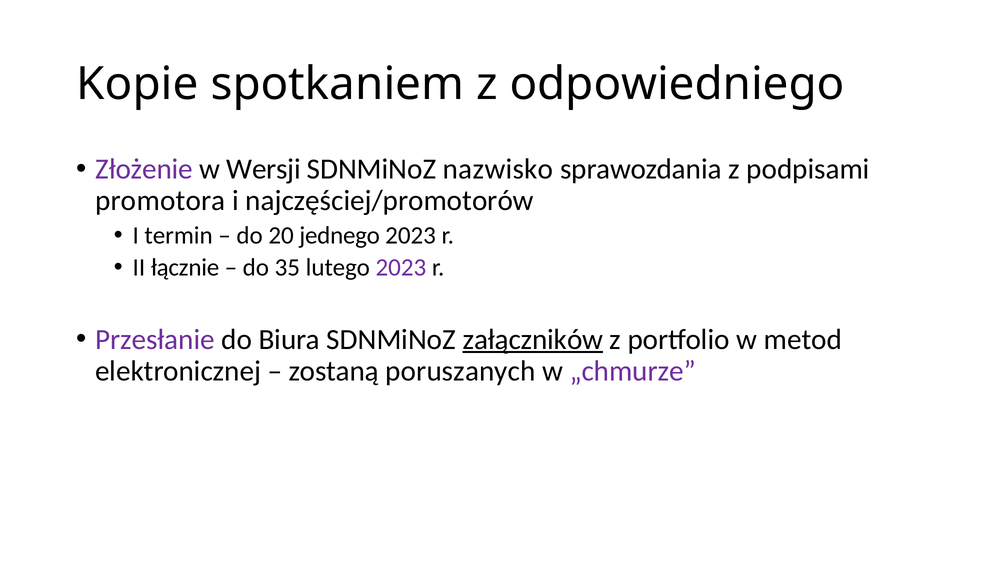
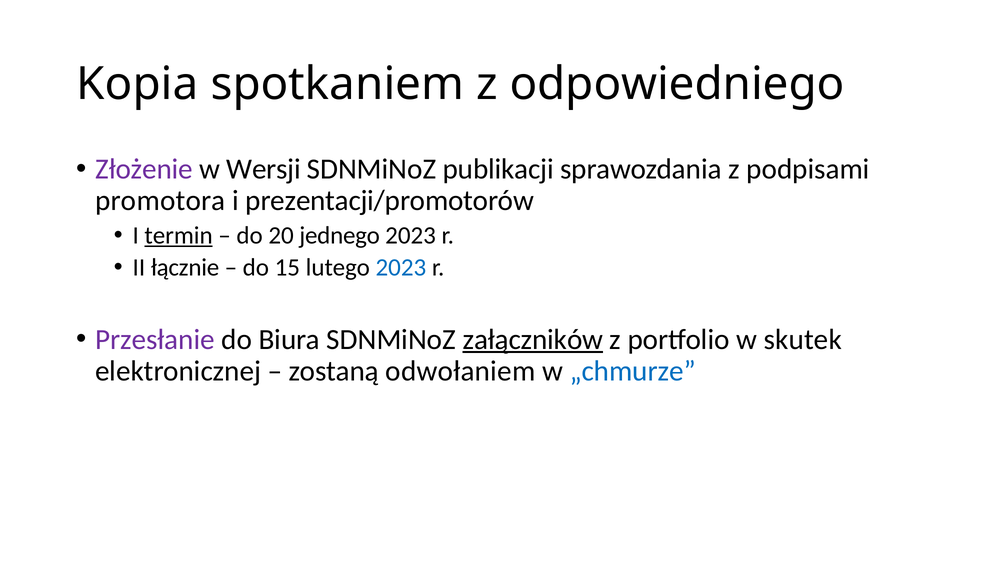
Kopie: Kopie -> Kopia (137, 84)
nazwisko: nazwisko -> publikacji (498, 169)
najczęściej/promotorów: najczęściej/promotorów -> prezentacji/promotorów (390, 201)
termin underline: none -> present (179, 235)
35: 35 -> 15 (287, 268)
2023 colour: purple -> blue (401, 268)
metod: metod -> skutek (803, 339)
poruszanych: poruszanych -> odwołaniem (460, 371)
„chmurze colour: purple -> blue (633, 371)
